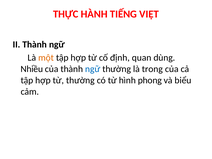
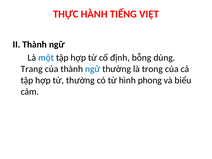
một colour: orange -> blue (46, 58)
quan: quan -> bỗng (142, 58)
Nhiều: Nhiều -> Trang (32, 69)
